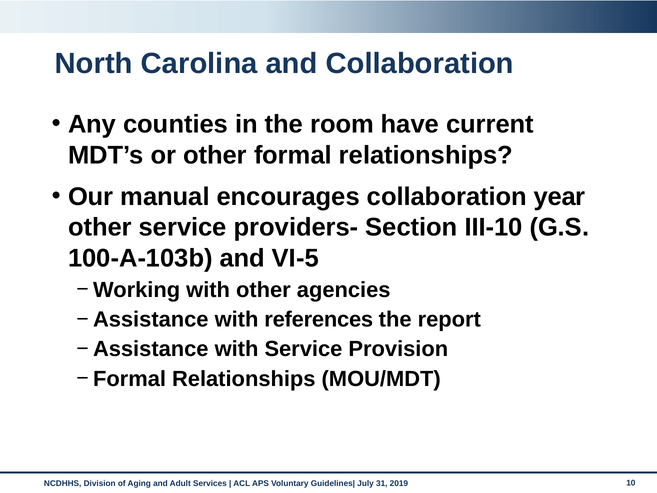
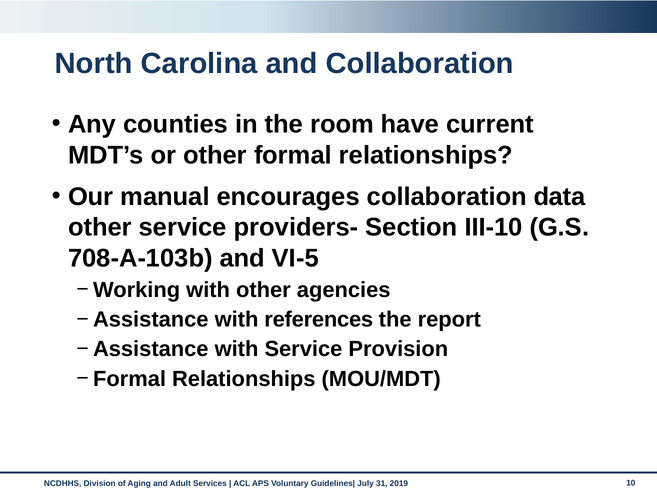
year: year -> data (560, 197)
100-A-103b: 100-A-103b -> 708-A-103b (140, 258)
